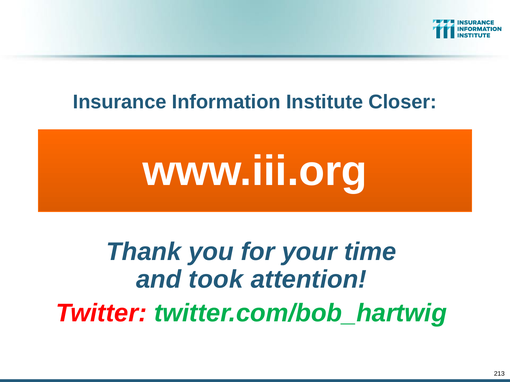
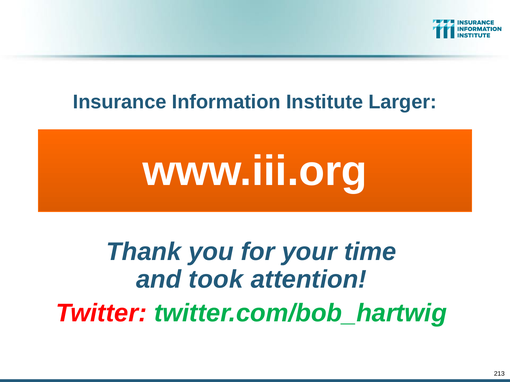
Closer: Closer -> Larger (403, 102)
